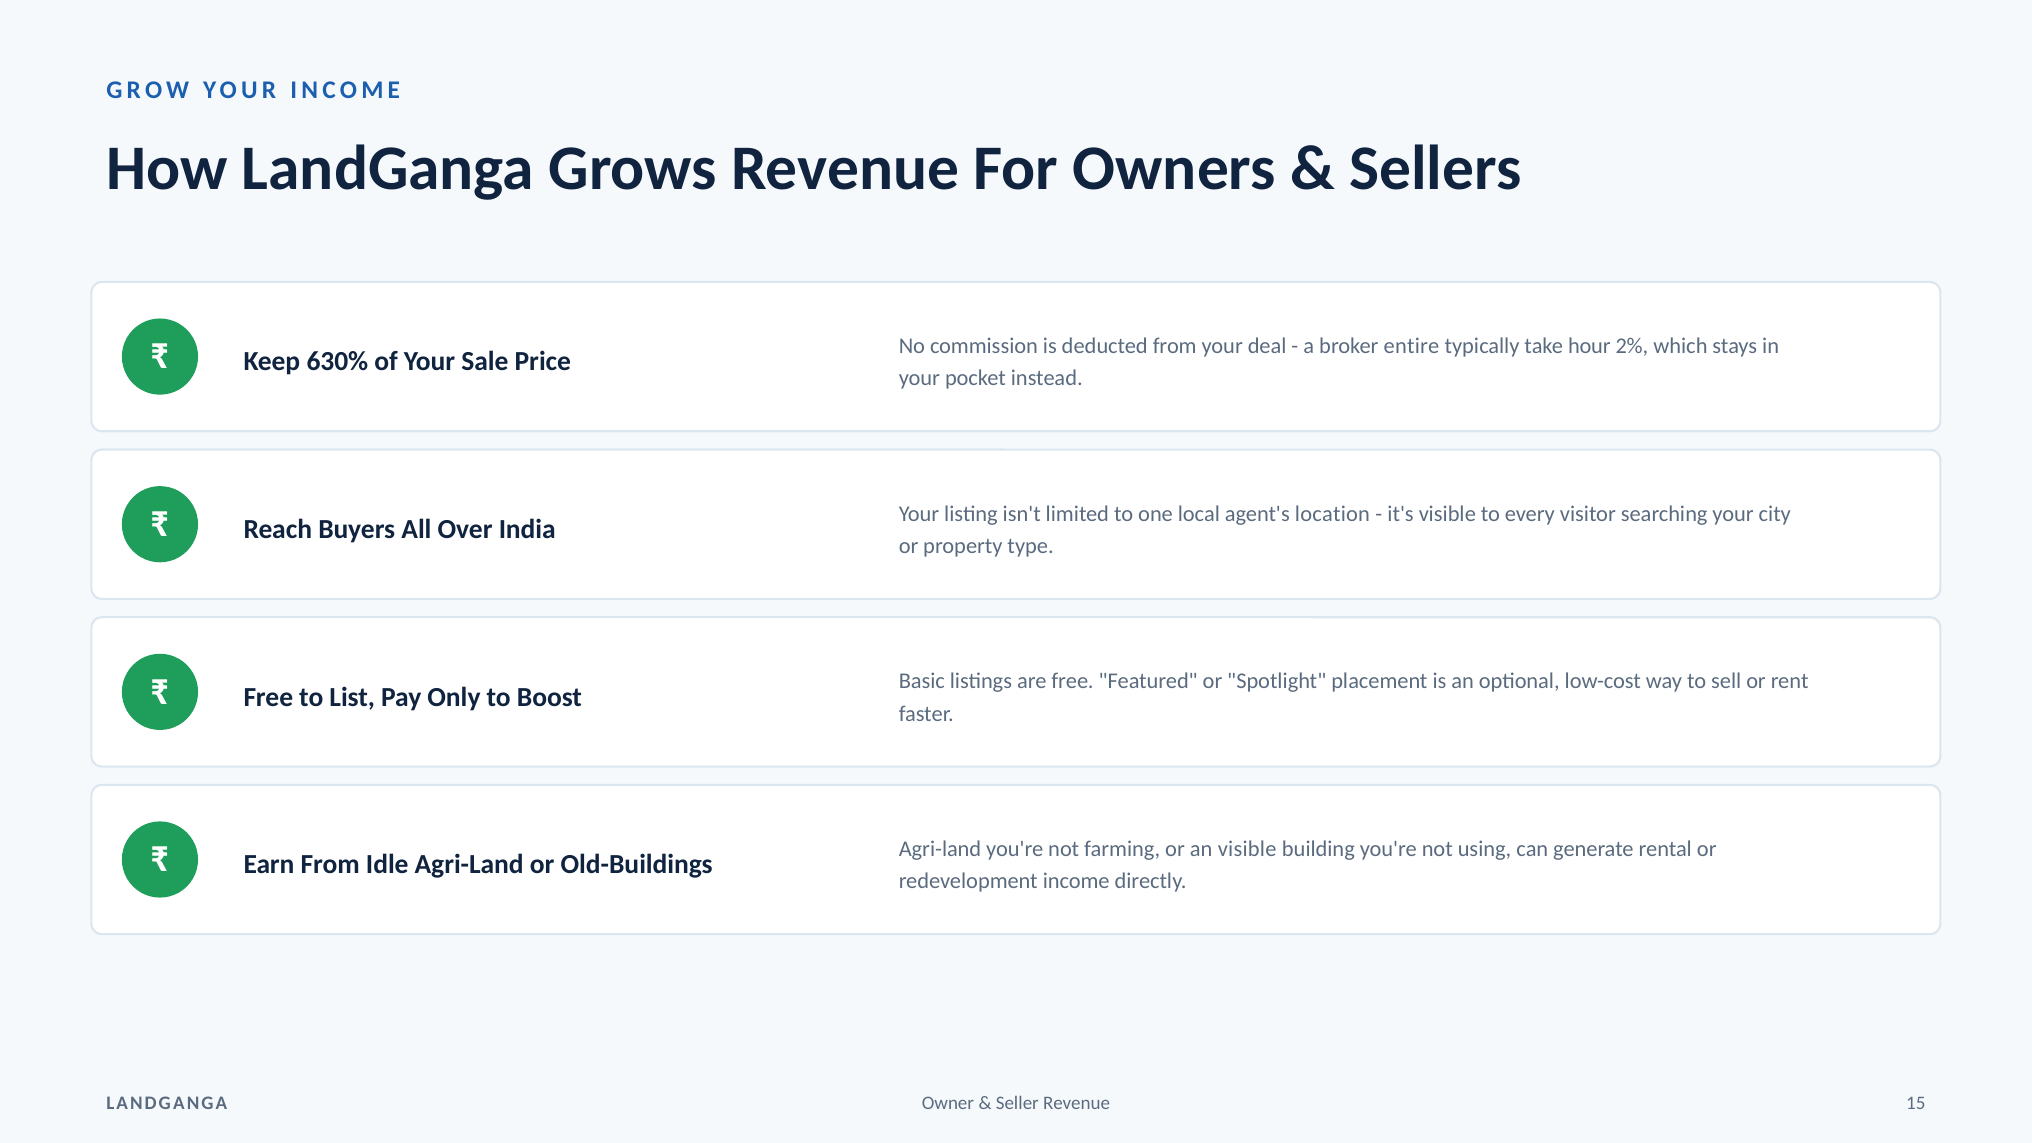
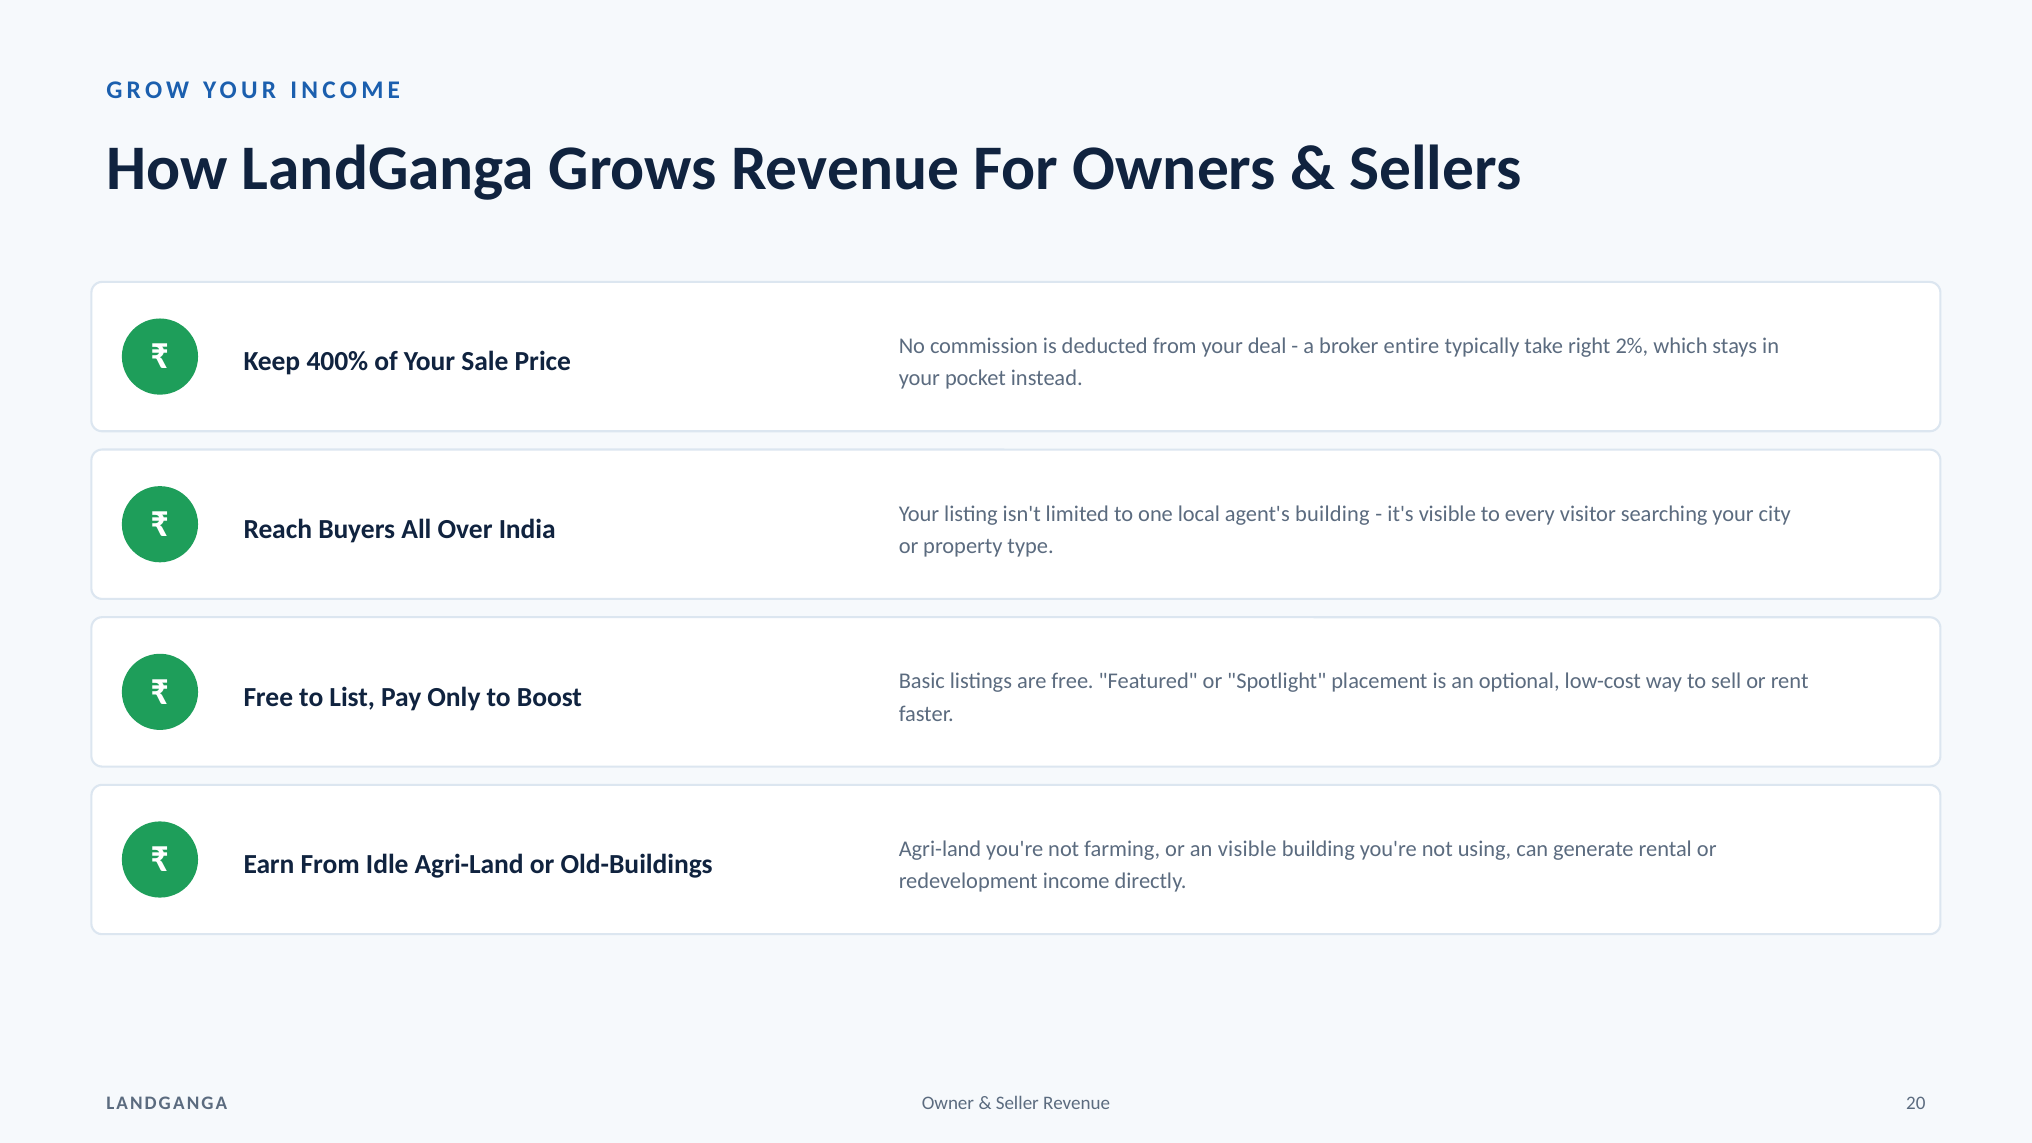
hour: hour -> right (1589, 346)
630%: 630% -> 400% (337, 362)
agent's location: location -> building (1332, 514)
15: 15 -> 20 (1916, 1103)
